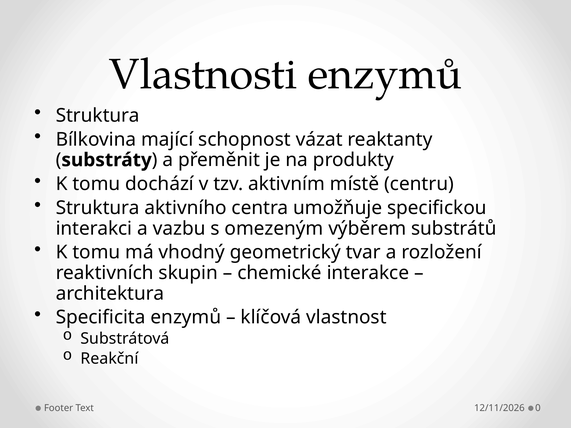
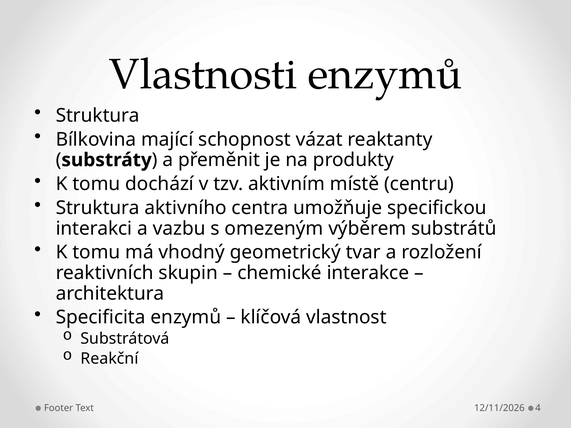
0: 0 -> 4 (538, 408)
